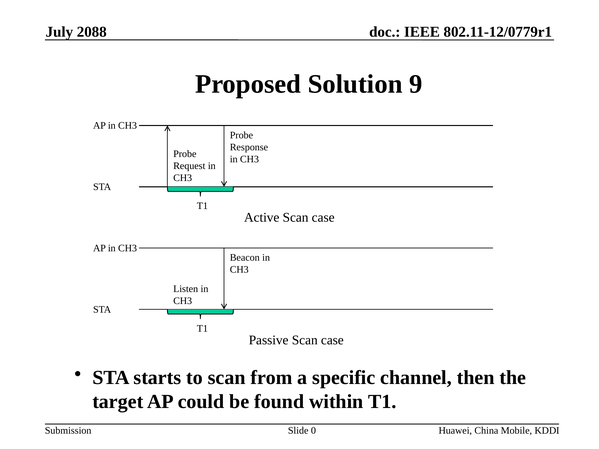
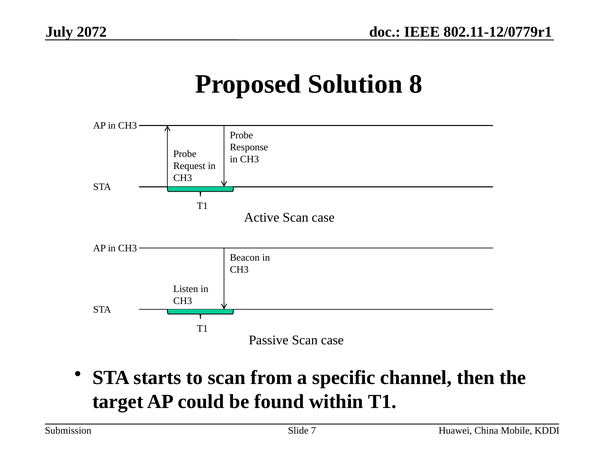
2088: 2088 -> 2072 (92, 32)
9: 9 -> 8 (416, 84)
0: 0 -> 7 (313, 431)
